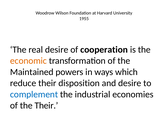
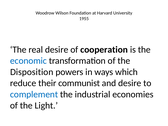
economic colour: orange -> blue (28, 61)
Maintained: Maintained -> Disposition (32, 72)
disposition: disposition -> communist (79, 83)
the Their: Their -> Light (46, 106)
